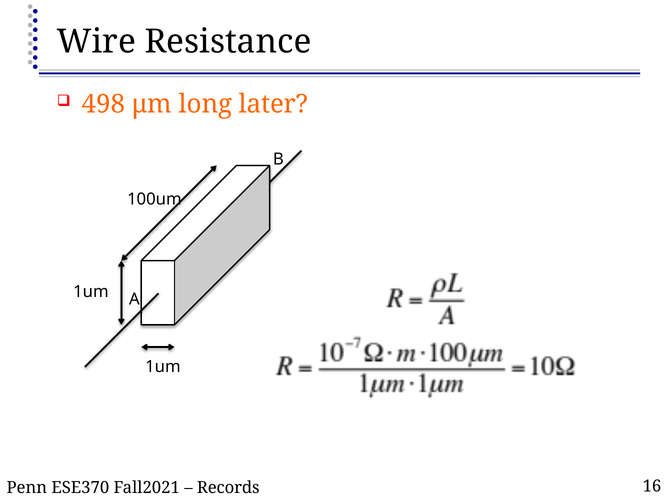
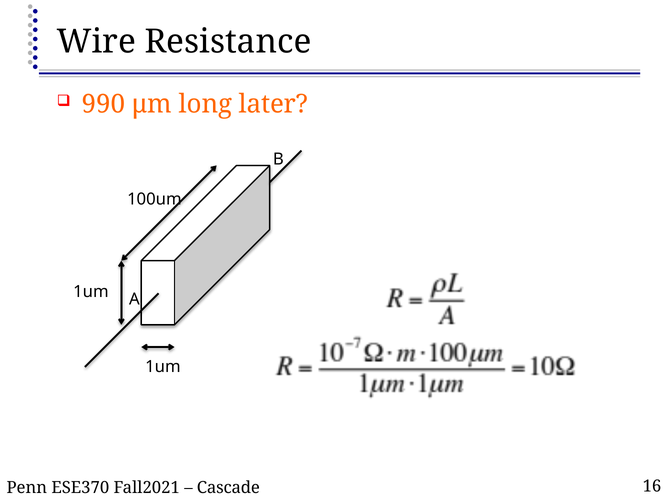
498: 498 -> 990 (104, 104)
Records: Records -> Cascade (228, 488)
